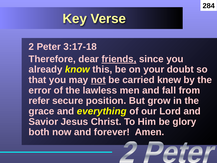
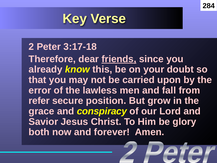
not underline: present -> none (98, 80)
knew: knew -> upon (169, 80)
everything: everything -> conspiracy (102, 111)
